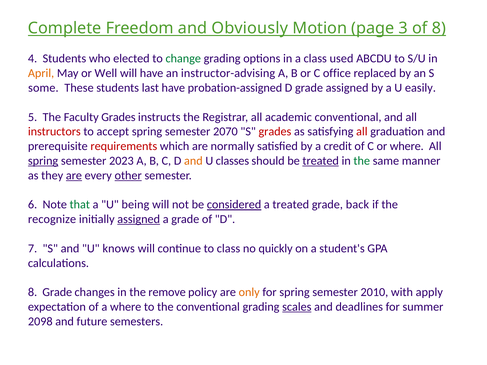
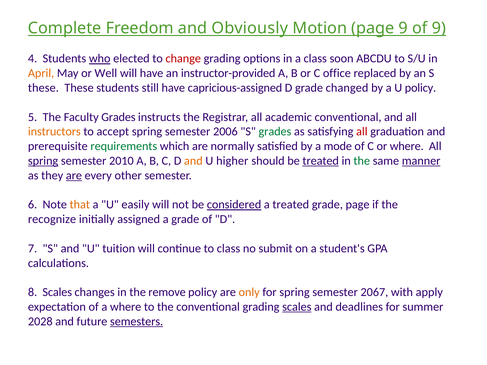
page 3: 3 -> 9 (403, 28)
of 8: 8 -> 9 (439, 28)
who underline: none -> present (100, 59)
change colour: green -> red (183, 59)
used: used -> soon (342, 59)
instructor-advising: instructor-advising -> instructor-provided (228, 73)
some: some -> these (43, 88)
last: last -> still (150, 88)
probation-assigned: probation-assigned -> capricious-assigned (235, 88)
grade assigned: assigned -> changed (347, 88)
U easily: easily -> policy (421, 88)
instructors colour: red -> orange (54, 132)
2070: 2070 -> 2006 (225, 132)
grades colour: red -> green (275, 132)
requirements colour: red -> green (124, 146)
credit: credit -> mode (338, 146)
2023: 2023 -> 2010 (121, 161)
classes: classes -> higher (232, 161)
manner underline: none -> present (421, 161)
other underline: present -> none (128, 176)
that colour: green -> orange (80, 205)
being: being -> easily (135, 205)
grade back: back -> page (358, 205)
assigned underline: present -> none (139, 219)
knows: knows -> tuition (119, 249)
quickly: quickly -> submit (276, 249)
8 Grade: Grade -> Scales (57, 292)
2010: 2010 -> 2067 (374, 292)
2098: 2098 -> 2028 (40, 322)
semesters underline: none -> present (137, 322)
